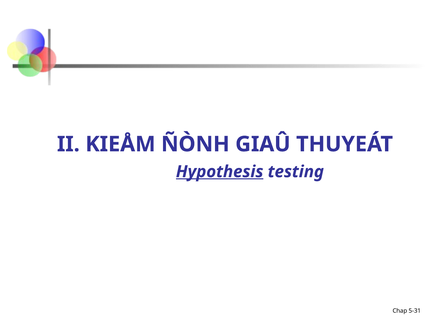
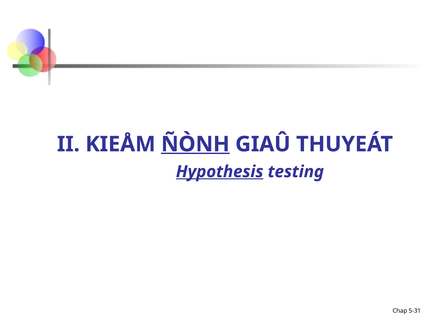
ÑÒNH underline: none -> present (195, 144)
